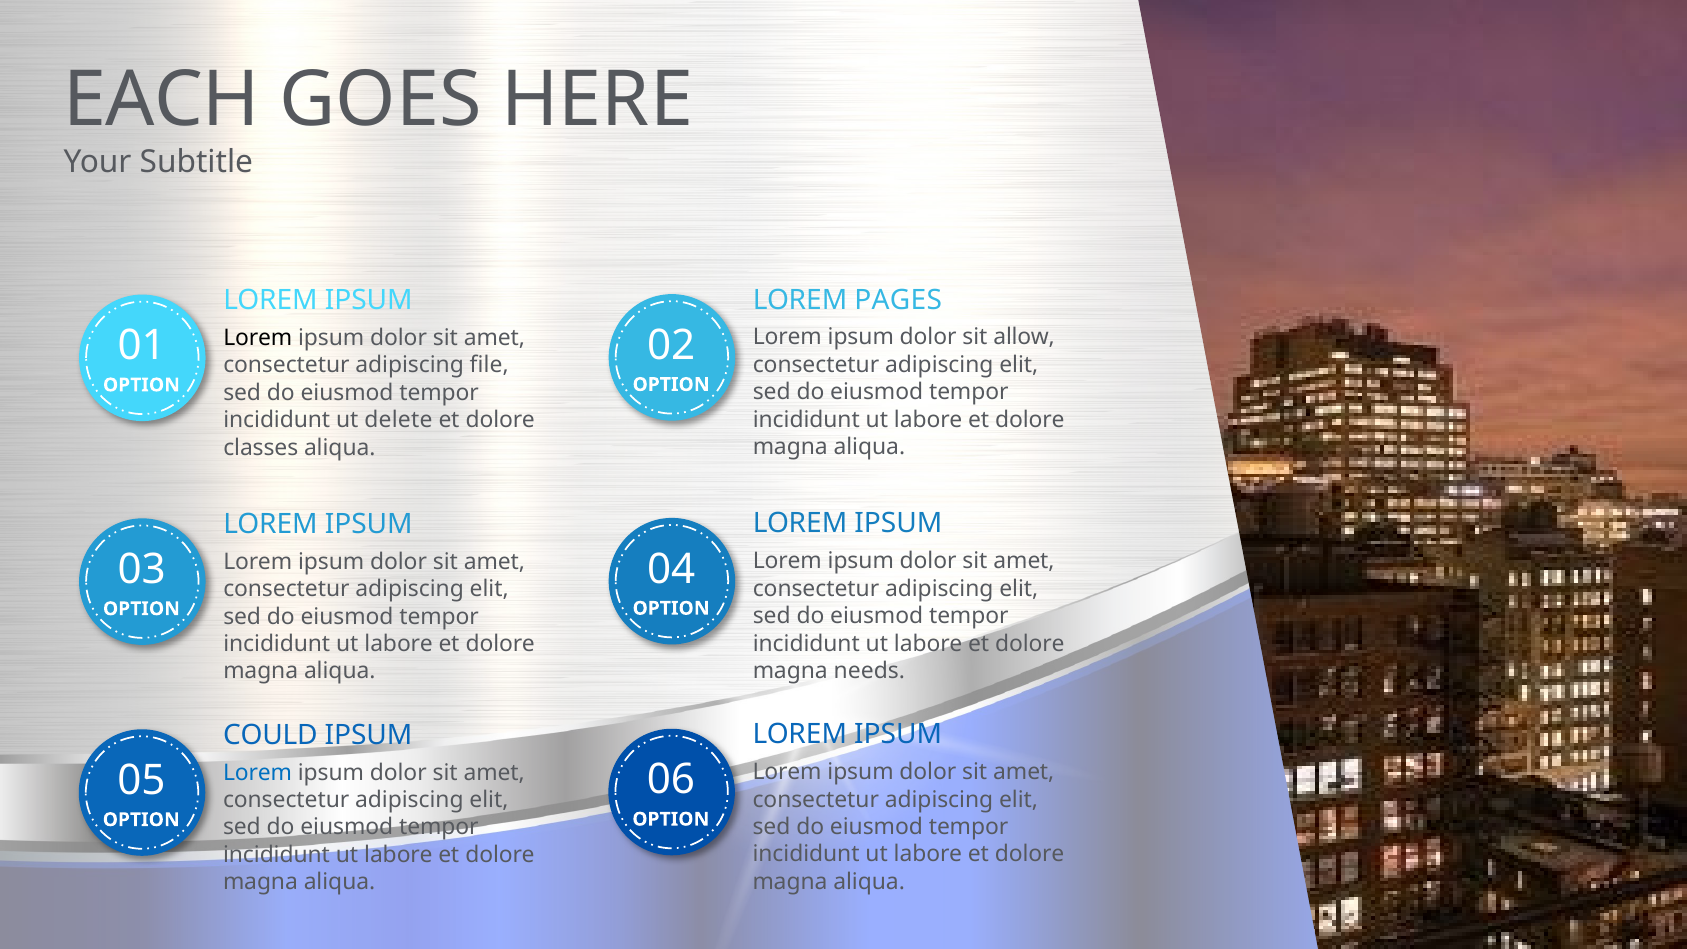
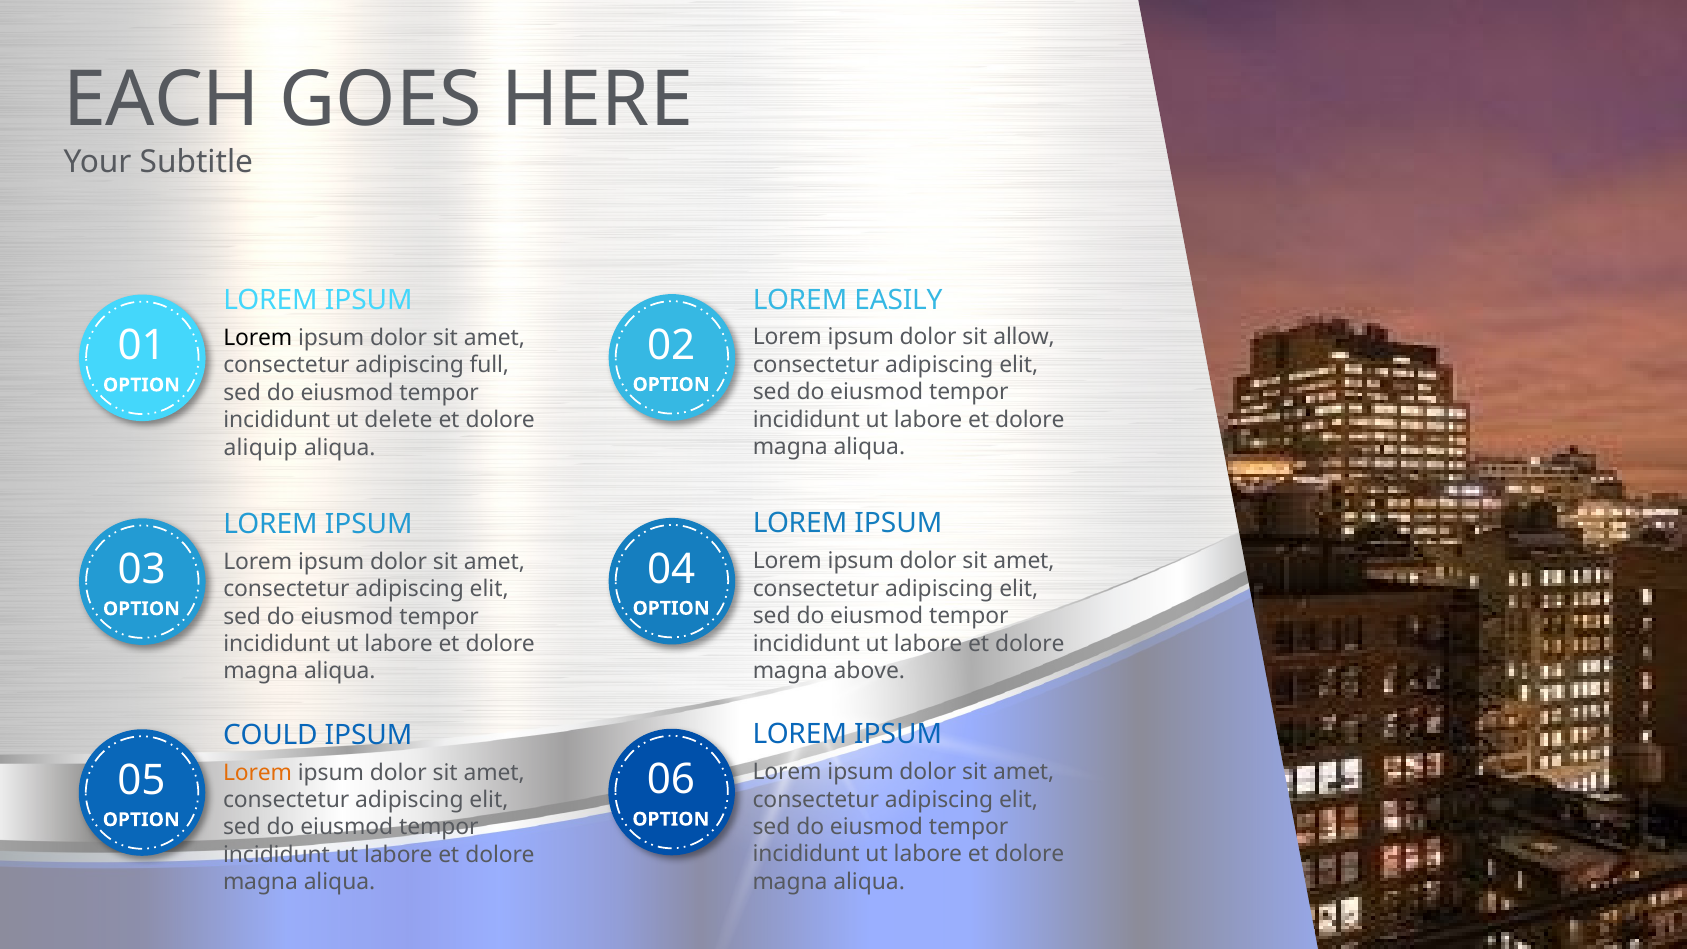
PAGES: PAGES -> EASILY (898, 300)
file: file -> full (489, 365)
classes: classes -> aliquip (261, 448)
needs: needs -> above (869, 671)
Lorem colour: blue -> orange (258, 772)
